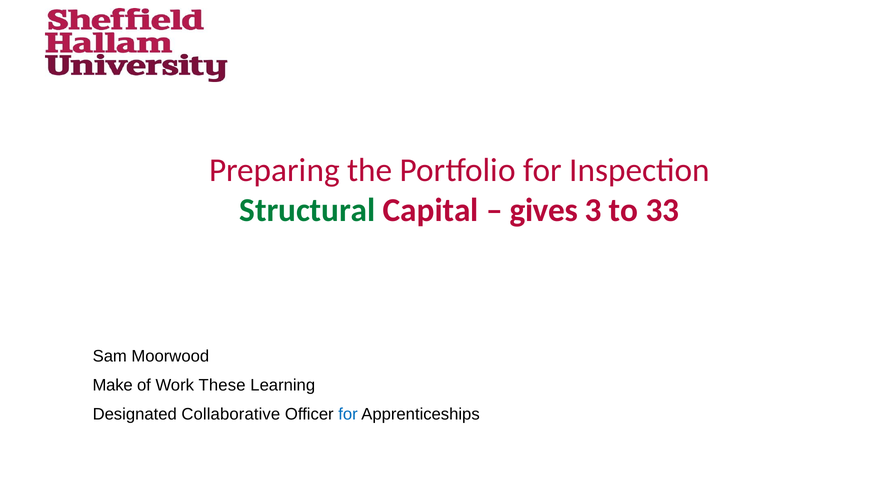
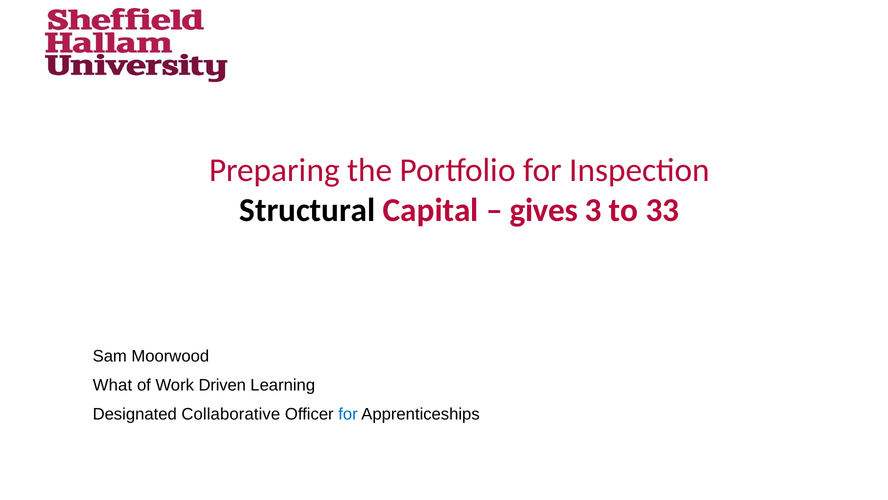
Structural colour: green -> black (307, 210)
Make: Make -> What (112, 385)
These: These -> Driven (222, 385)
